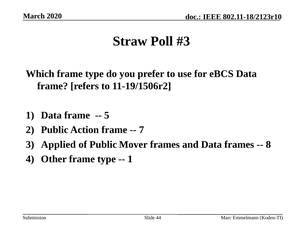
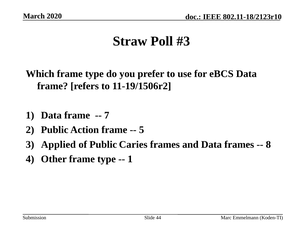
5: 5 -> 7 (107, 115)
7: 7 -> 5 (142, 130)
Mover: Mover -> Caries (133, 145)
